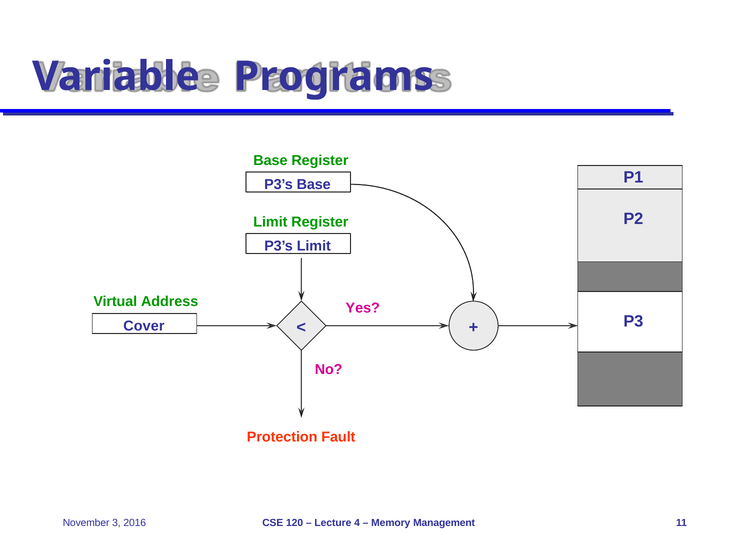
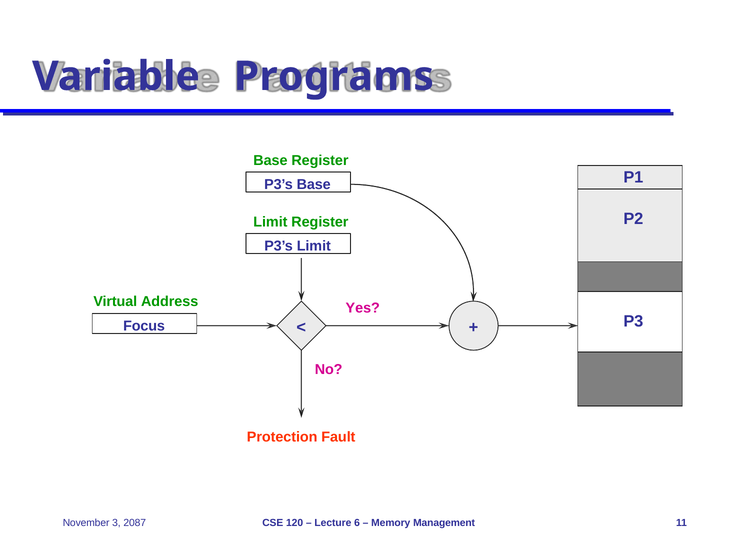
Cover: Cover -> Focus (144, 326)
2016: 2016 -> 2087 (135, 523)
4: 4 -> 6 (357, 523)
